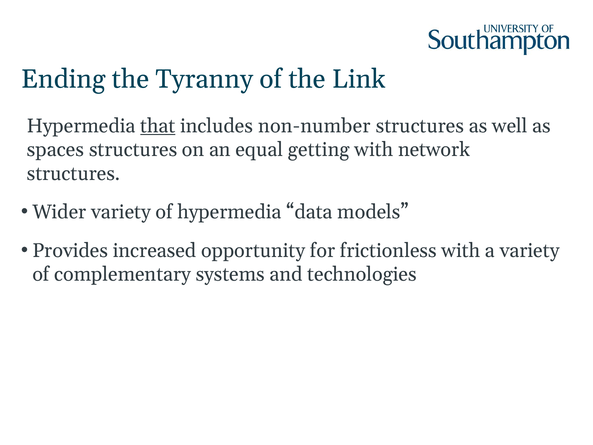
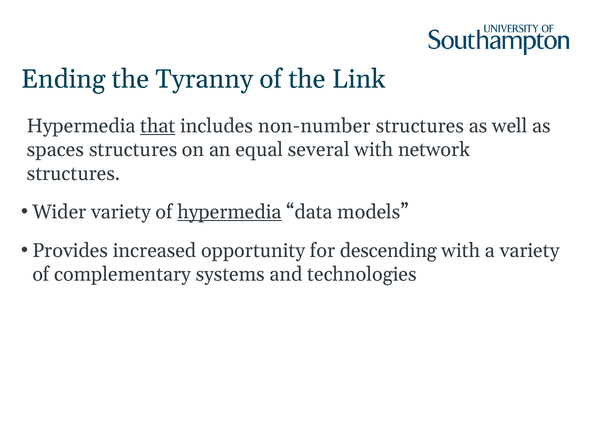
getting: getting -> several (319, 150)
hypermedia underline: none -> present (229, 212)
frictionless: frictionless -> descending (388, 250)
